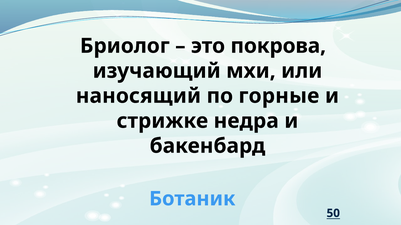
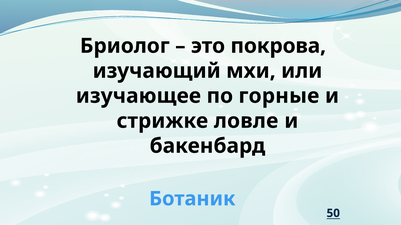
наносящий: наносящий -> изучающее (138, 96)
недра: недра -> ловле (246, 121)
